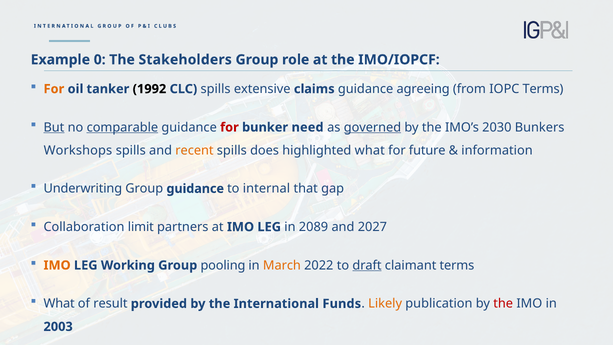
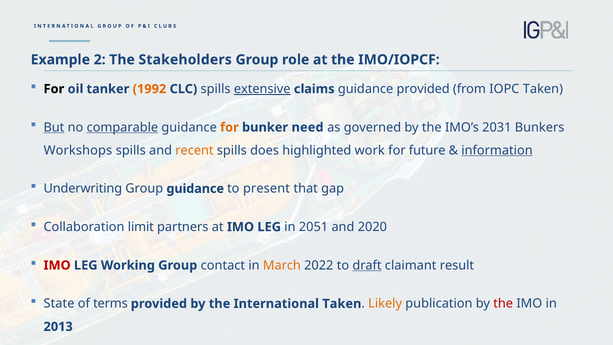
0: 0 -> 2 (100, 60)
For colour: orange -> black (54, 89)
1992 colour: black -> orange (149, 89)
extensive underline: none -> present (262, 89)
guidance agreeing: agreeing -> provided (423, 89)
IOPC Terms: Terms -> Taken (543, 89)
for colour: red -> orange (229, 127)
governed underline: present -> none (372, 127)
2030: 2030 -> 2031 (497, 127)
highlighted what: what -> work (370, 150)
information underline: none -> present (497, 150)
internal: internal -> present (266, 189)
2089: 2089 -> 2051 (314, 227)
2027: 2027 -> 2020 (372, 227)
IMO colour: orange -> red (57, 265)
pooling: pooling -> contact (223, 265)
claimant terms: terms -> result (457, 265)
What: What -> State (59, 304)
result: result -> terms (110, 304)
International Funds: Funds -> Taken (342, 304)
2003: 2003 -> 2013 (58, 327)
